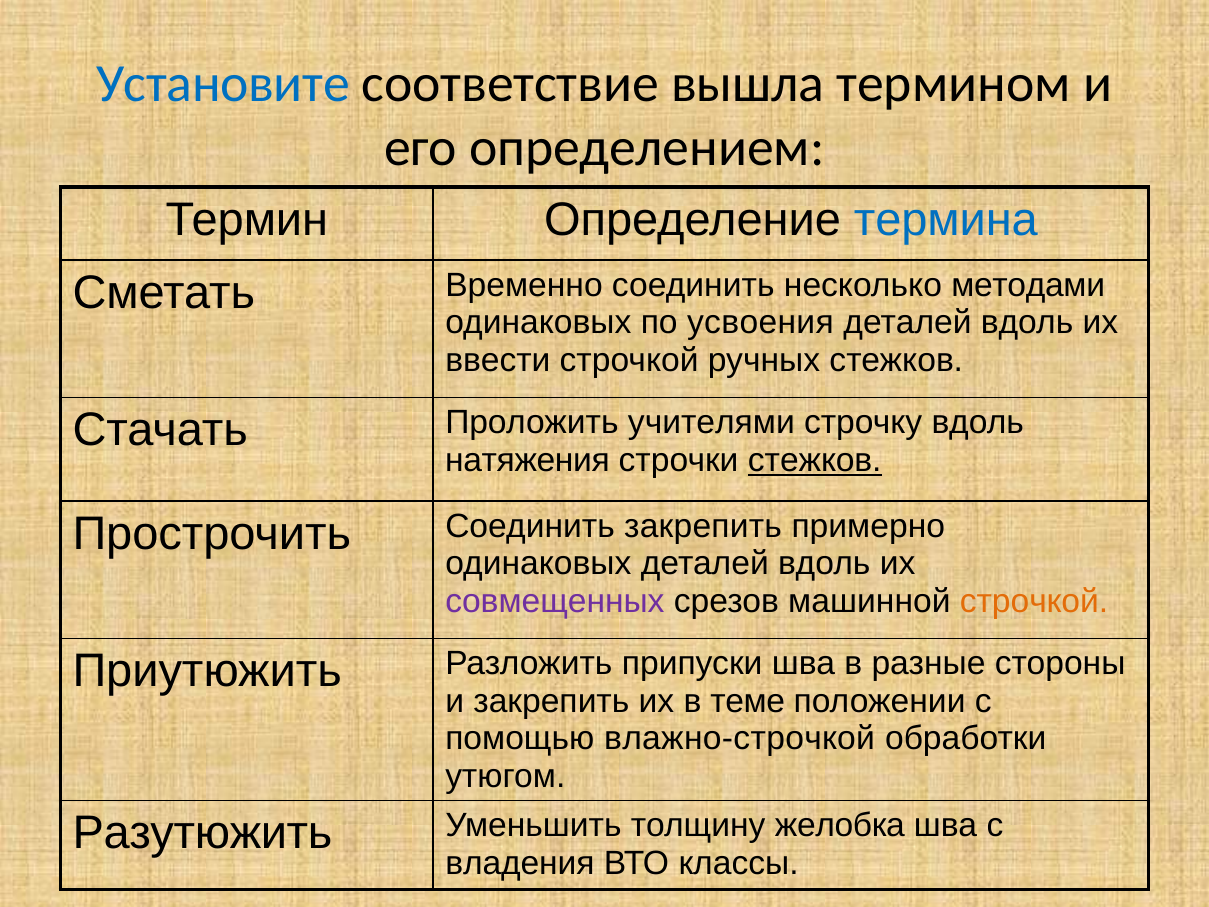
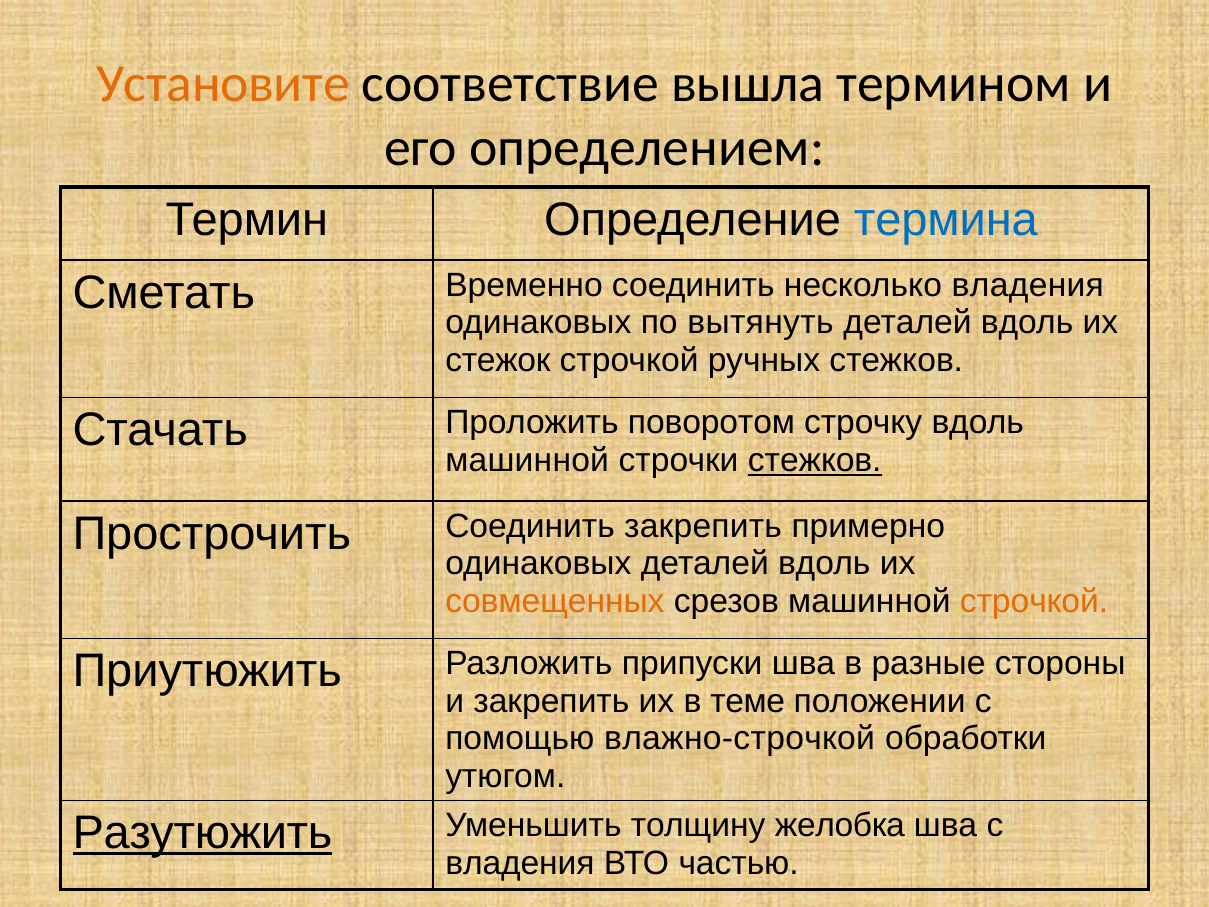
Установите colour: blue -> orange (223, 83)
несколько методами: методами -> владения (1028, 285)
усвоения: усвоения -> вытянуть (760, 323)
ввести: ввести -> стежок (498, 360)
учителями: учителями -> поворотом (711, 423)
натяжения: натяжения -> машинной (527, 460)
совмещенных colour: purple -> orange (555, 601)
Разутюжить underline: none -> present (202, 833)
классы: классы -> частью (739, 863)
